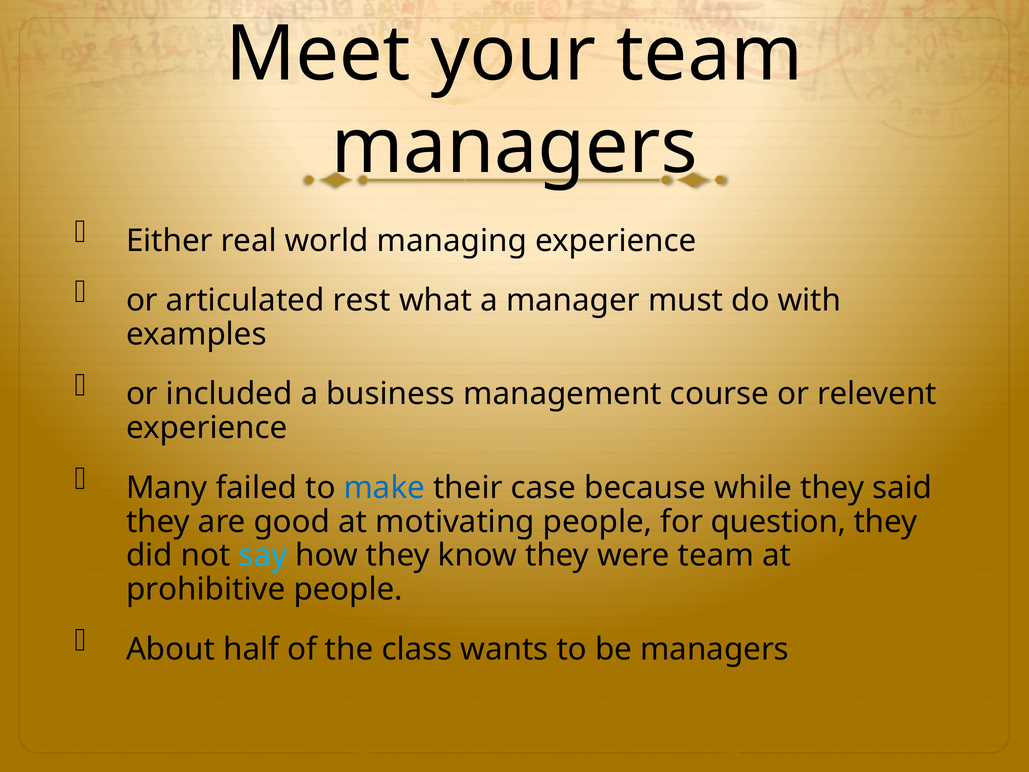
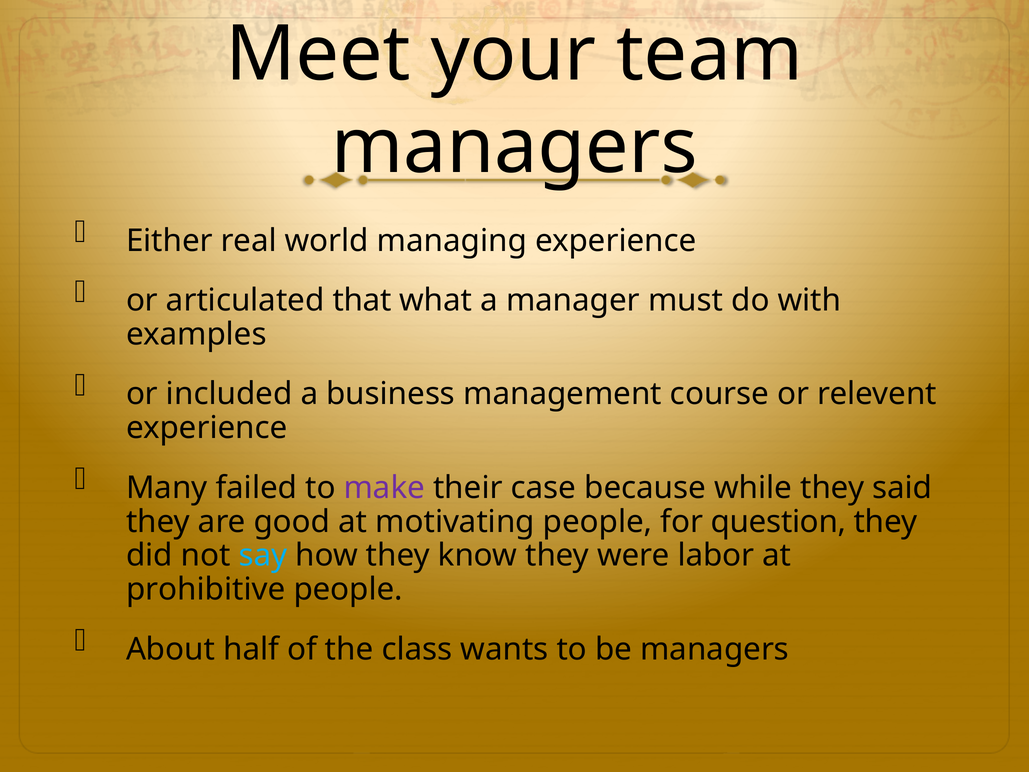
rest: rest -> that (362, 300)
make colour: blue -> purple (384, 488)
were team: team -> labor (716, 555)
